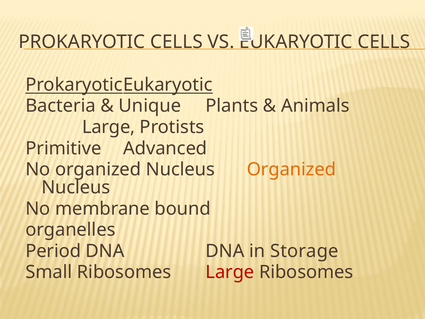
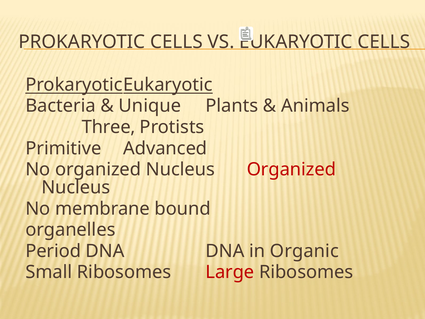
Large: Large -> Three (109, 127)
Organized colour: orange -> red (291, 169)
Storage: Storage -> Organic (304, 251)
